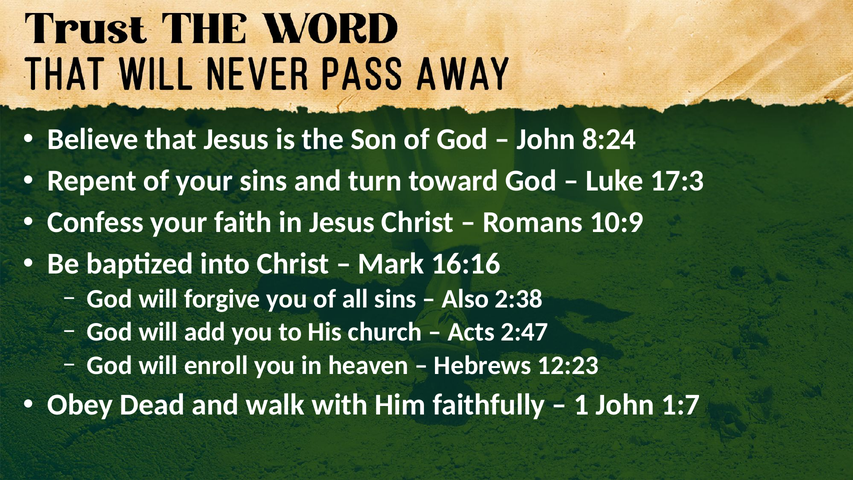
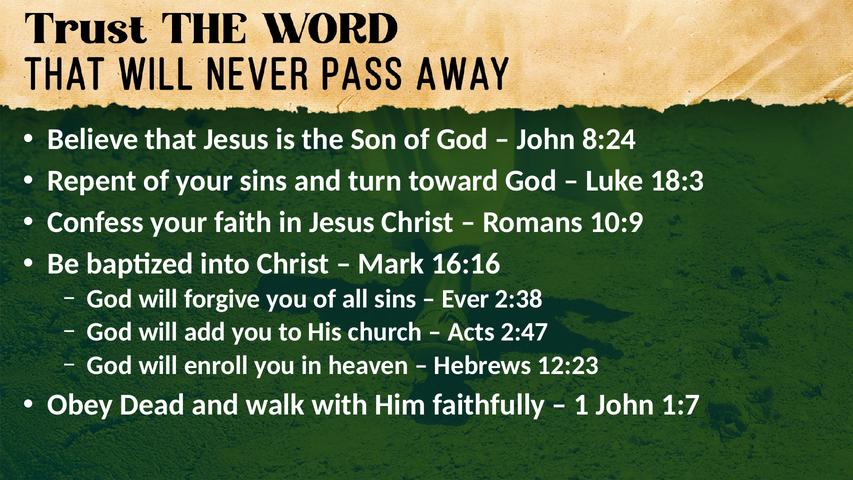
17:3: 17:3 -> 18:3 (677, 181)
Also: Also -> Ever (465, 299)
